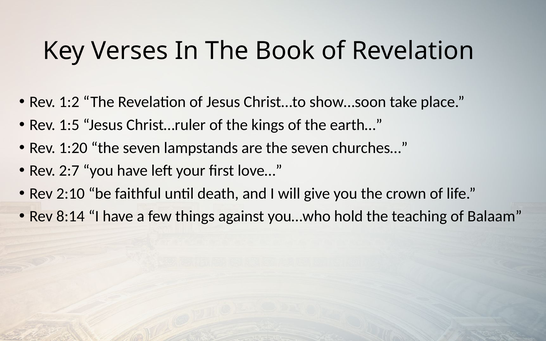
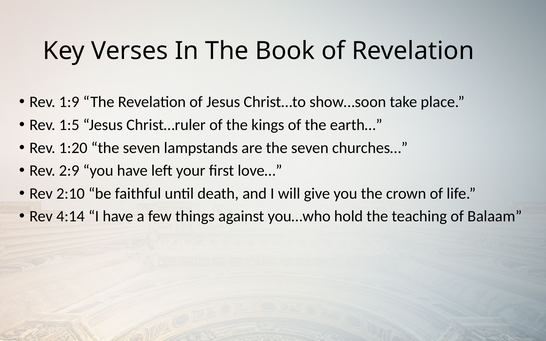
1:2: 1:2 -> 1:9 (69, 102)
2:7: 2:7 -> 2:9 (69, 171)
8:14: 8:14 -> 4:14 (70, 217)
